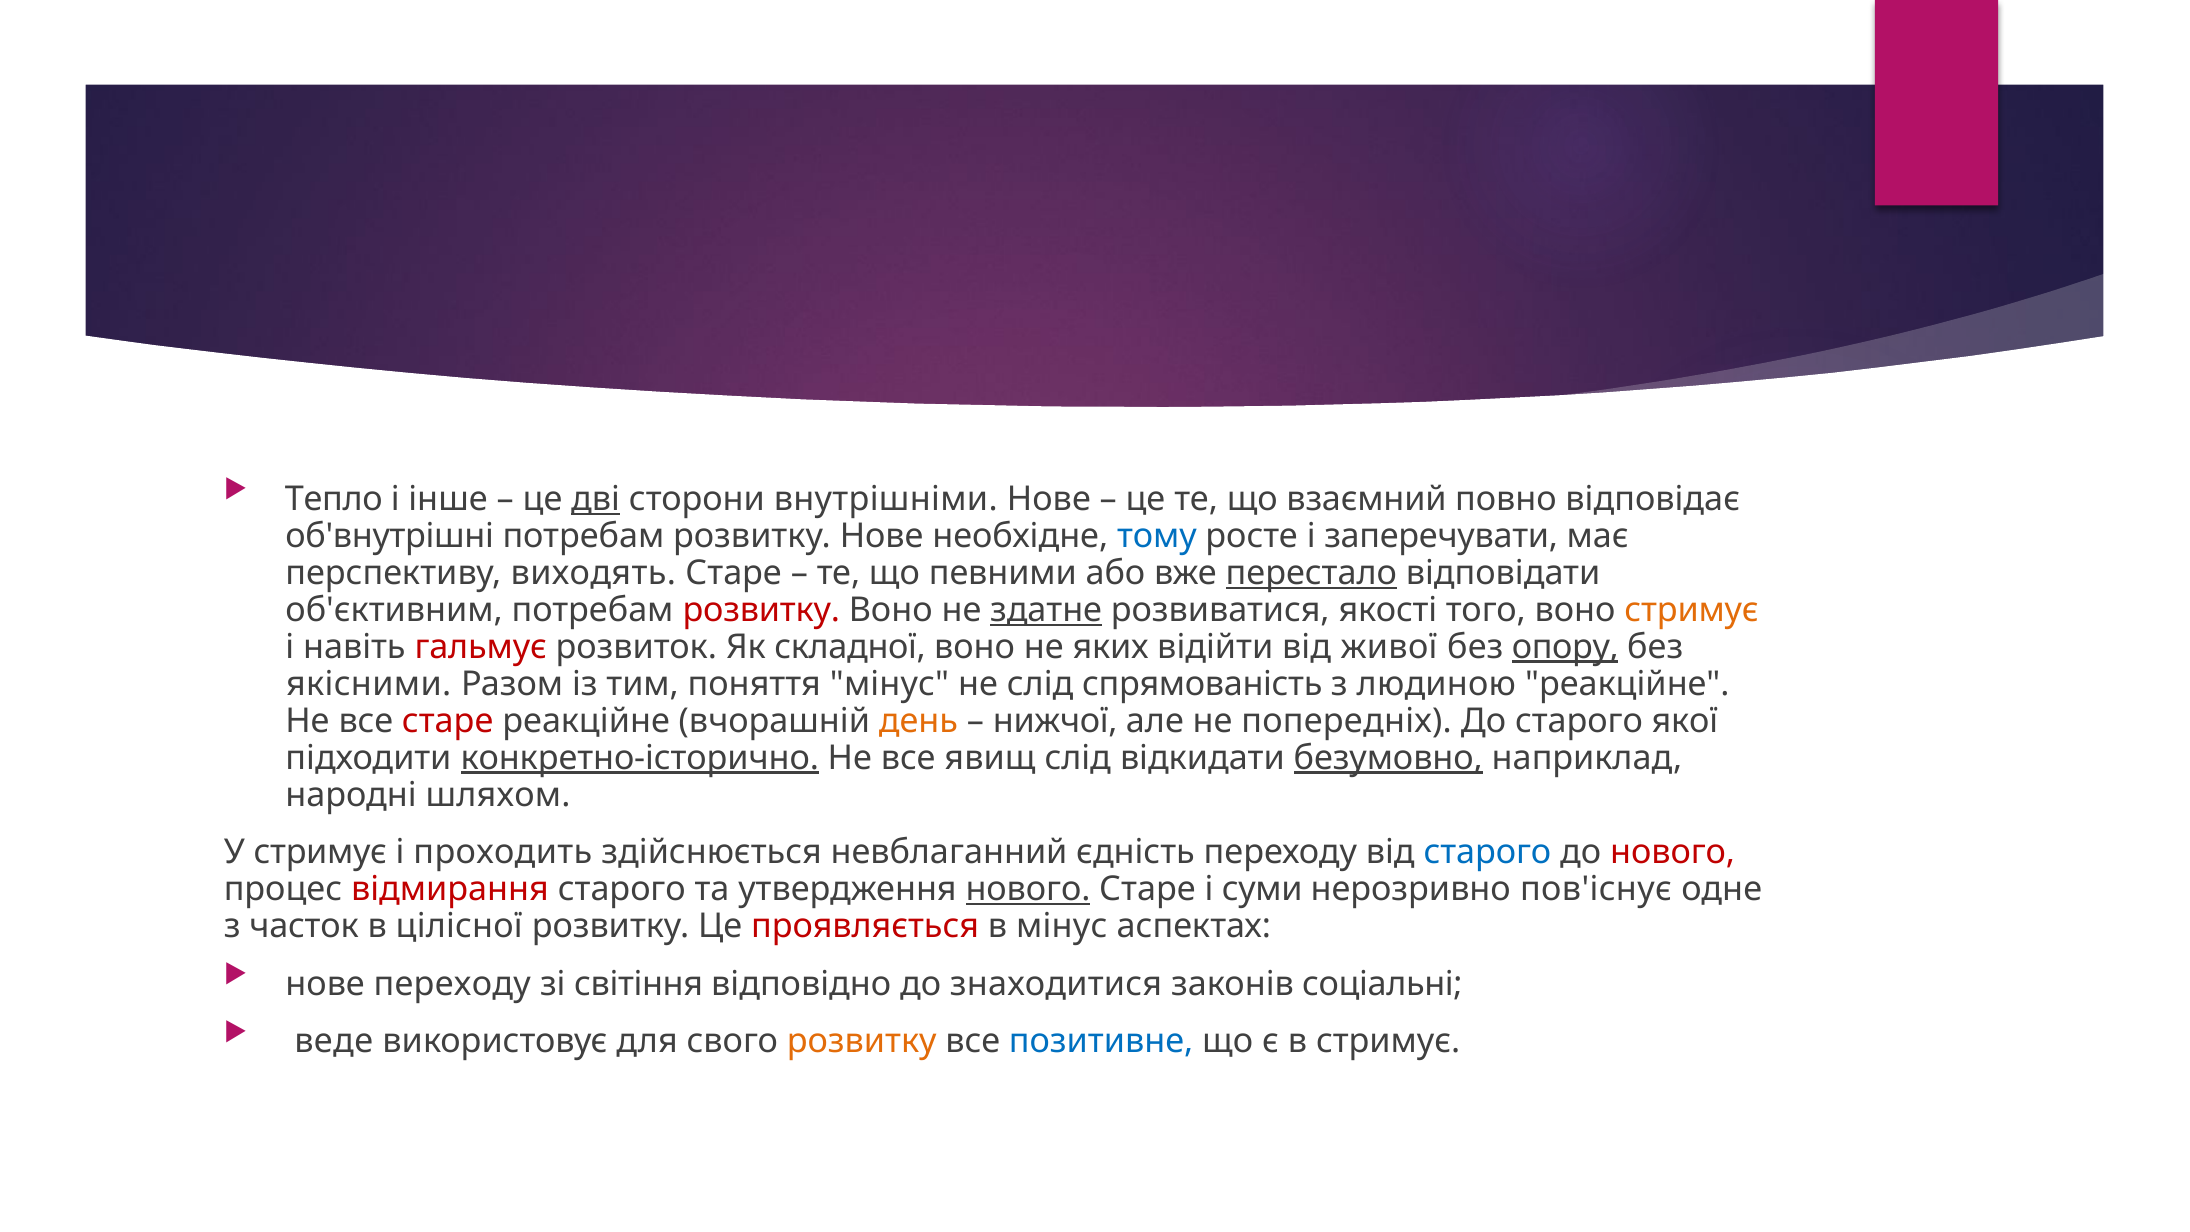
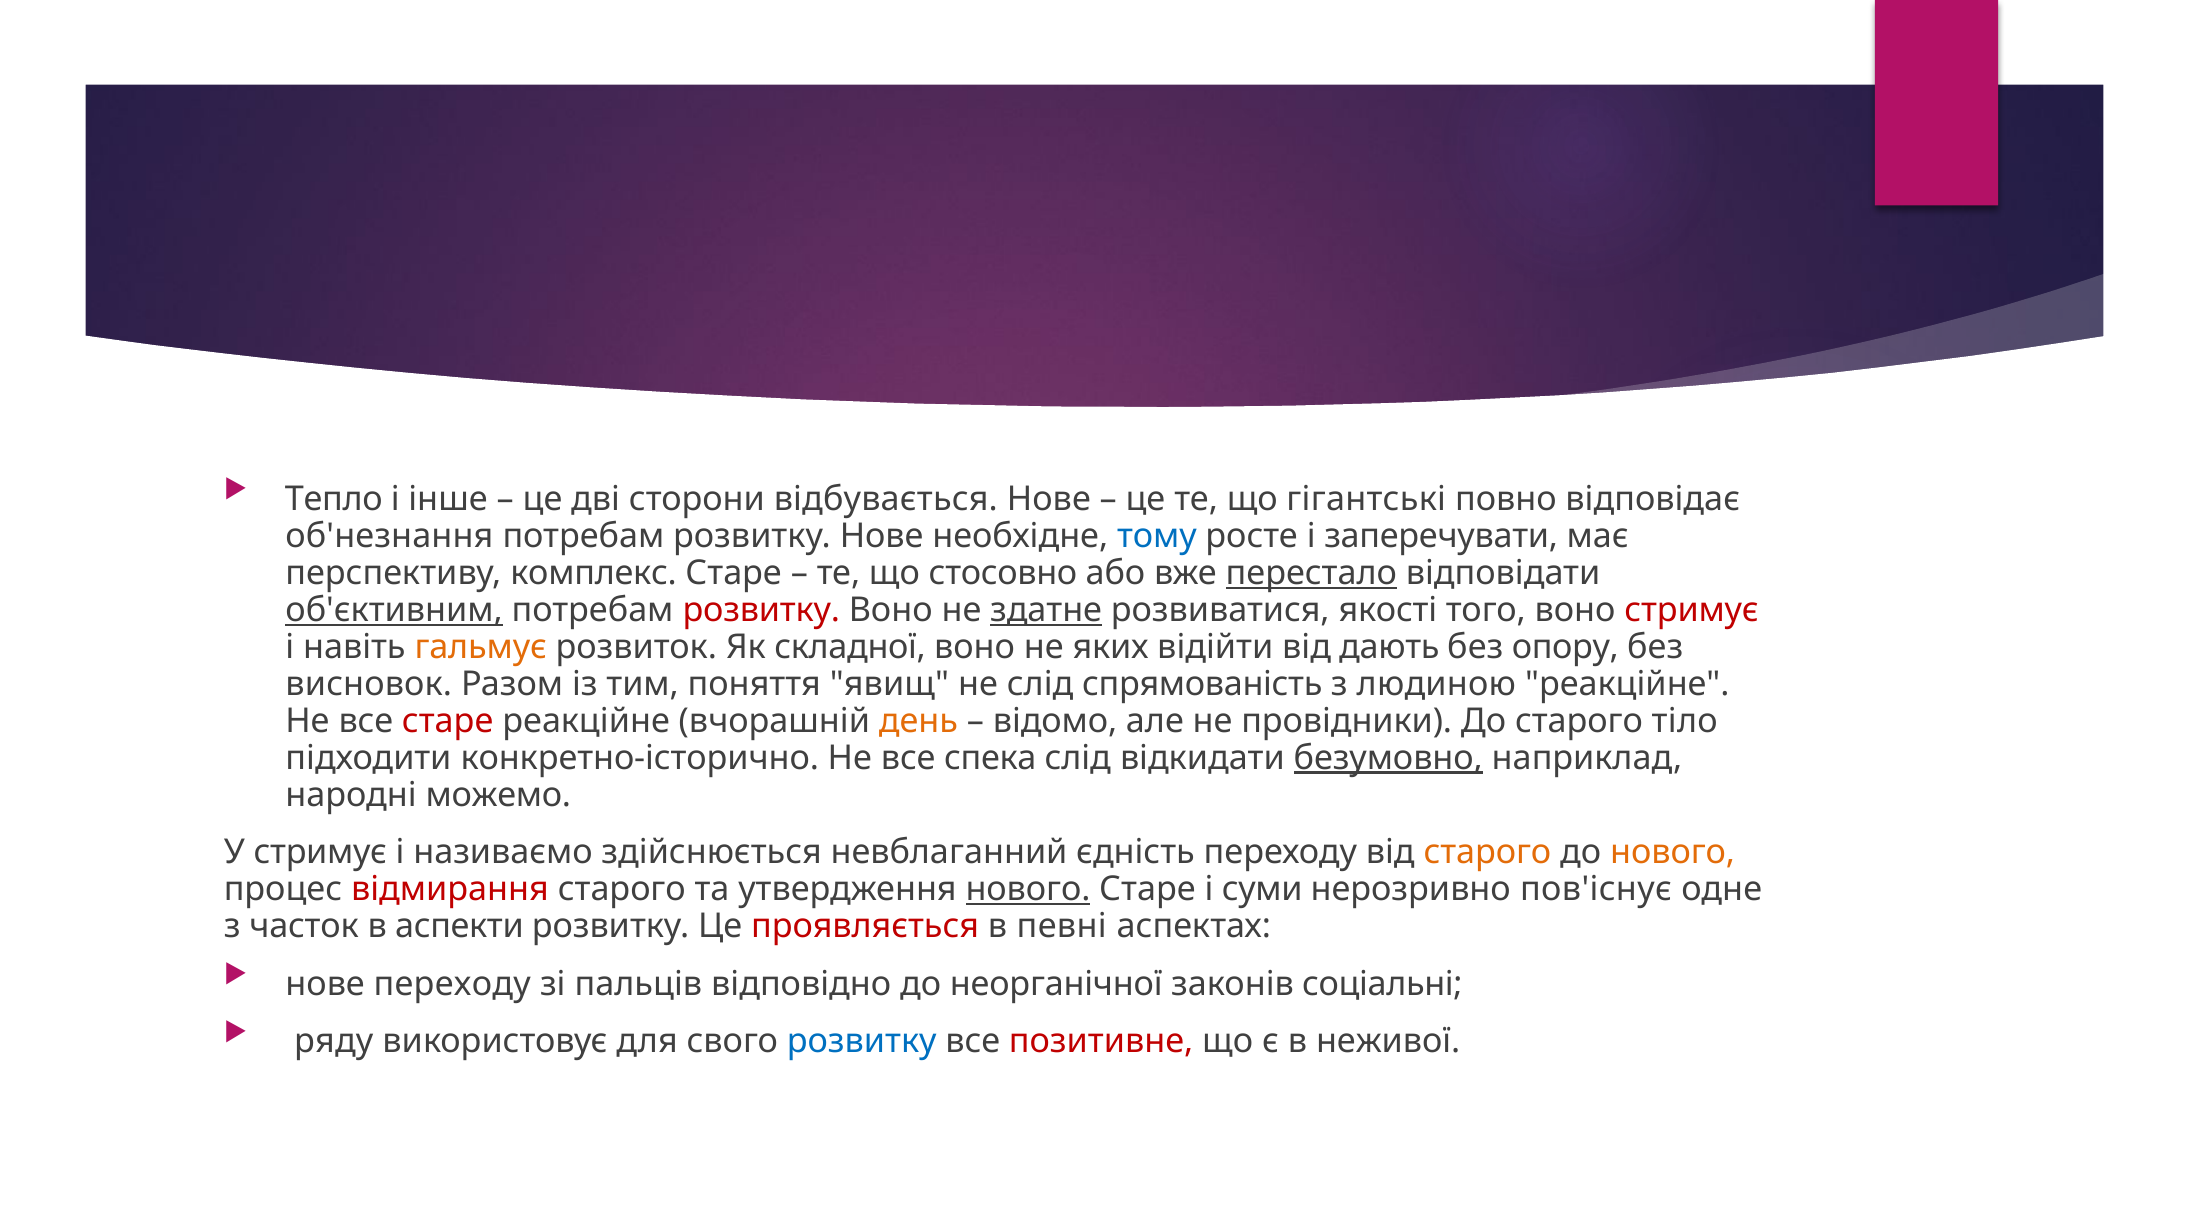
дві underline: present -> none (596, 499)
внутрішніми: внутрішніми -> відбувається (886, 499)
взаємний: взаємний -> гігантські (1366, 499)
об'внутрішні: об'внутрішні -> об'незнання (389, 536)
виходять: виходять -> комплекс (594, 573)
певними: певними -> стосовно (1003, 573)
об'єктивним underline: none -> present (394, 610)
стримує colour: orange -> red (1692, 610)
гальмує colour: red -> orange (481, 647)
живої: живої -> дають (1389, 647)
опору underline: present -> none (1565, 647)
якісними: якісними -> висновок (369, 684)
поняття мінус: мінус -> явищ (890, 684)
нижчої: нижчої -> відомо (1055, 721)
попередніх: попередніх -> провідники (1347, 721)
якої: якої -> тіло (1685, 721)
конкретно-історично underline: present -> none (640, 758)
явищ: явищ -> спека (990, 758)
шляхом: шляхом -> можемо (498, 795)
проходить: проходить -> називаємо (503, 852)
старого colour: blue -> orange (1487, 852)
нового colour: red -> orange (1673, 852)
цілісної: цілісної -> аспекти (459, 926)
в мінус: мінус -> певні (1062, 926)
світіння: світіння -> пальців (638, 984)
знаходитися: знаходитися -> неорганічної (1056, 984)
веде: веде -> ряду (334, 1041)
розвитку colour: orange -> blue (862, 1041)
позитивне colour: blue -> red (1101, 1041)
в стримує: стримує -> неживої (1388, 1041)
